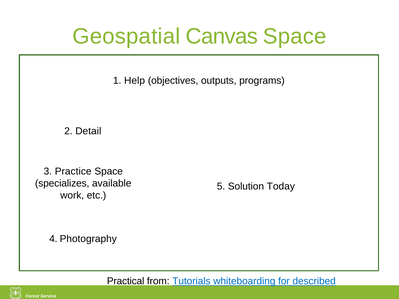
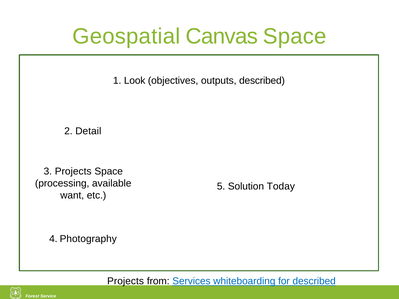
Help: Help -> Look (135, 81)
outputs programs: programs -> described (262, 81)
3 Practice: Practice -> Projects (73, 171)
specializes: specializes -> processing (62, 183)
work: work -> want (72, 195)
Practical: Practical -> Projects (126, 281)
Tutorials: Tutorials -> Services (191, 281)
